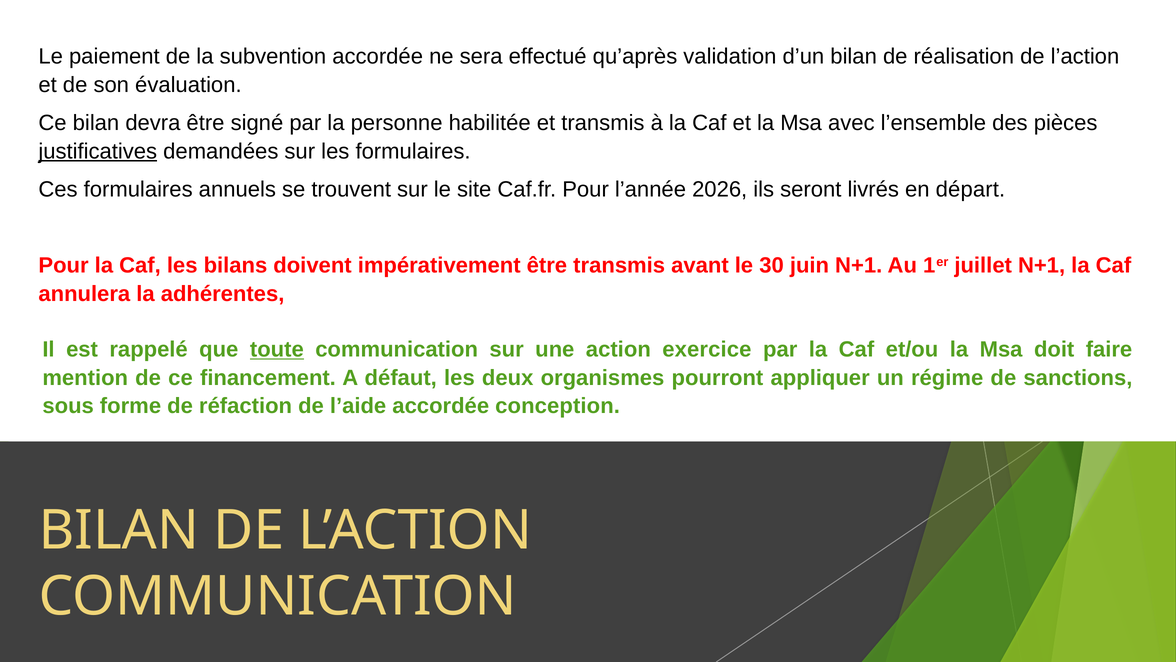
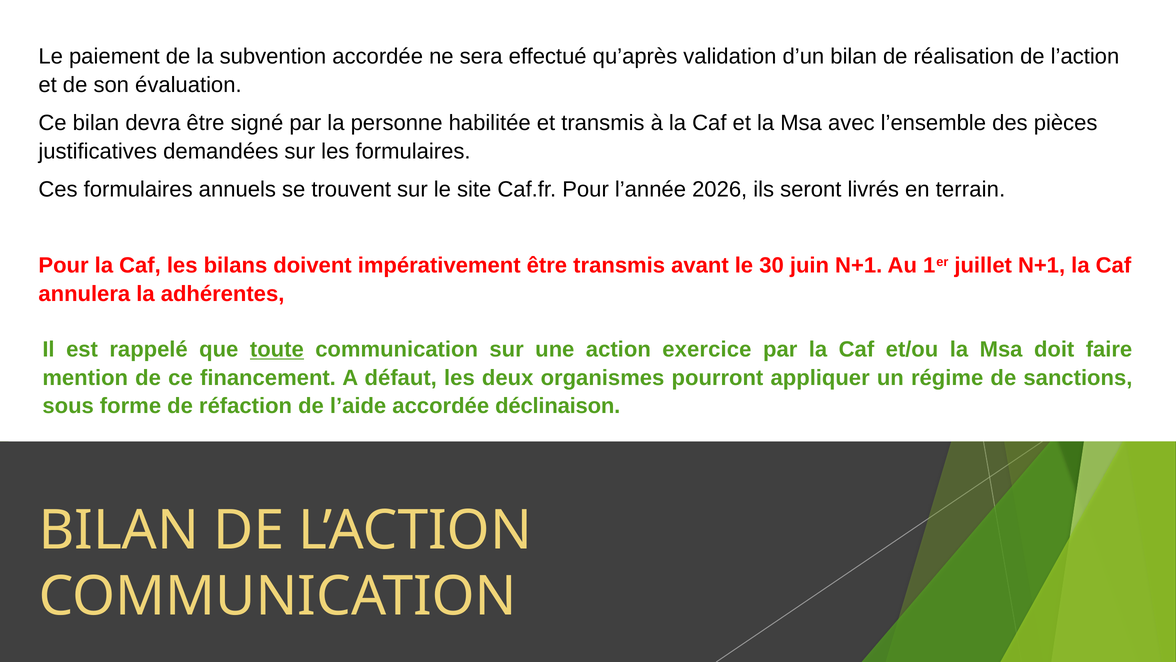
justificatives underline: present -> none (98, 151)
départ: départ -> terrain (970, 189)
conception: conception -> déclinaison (558, 406)
